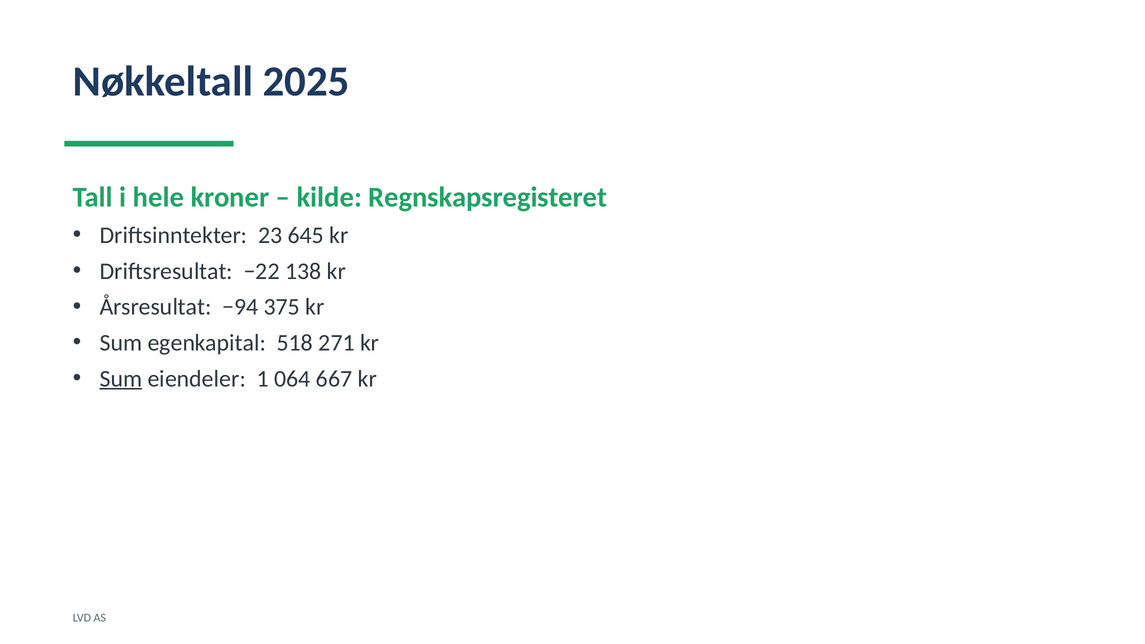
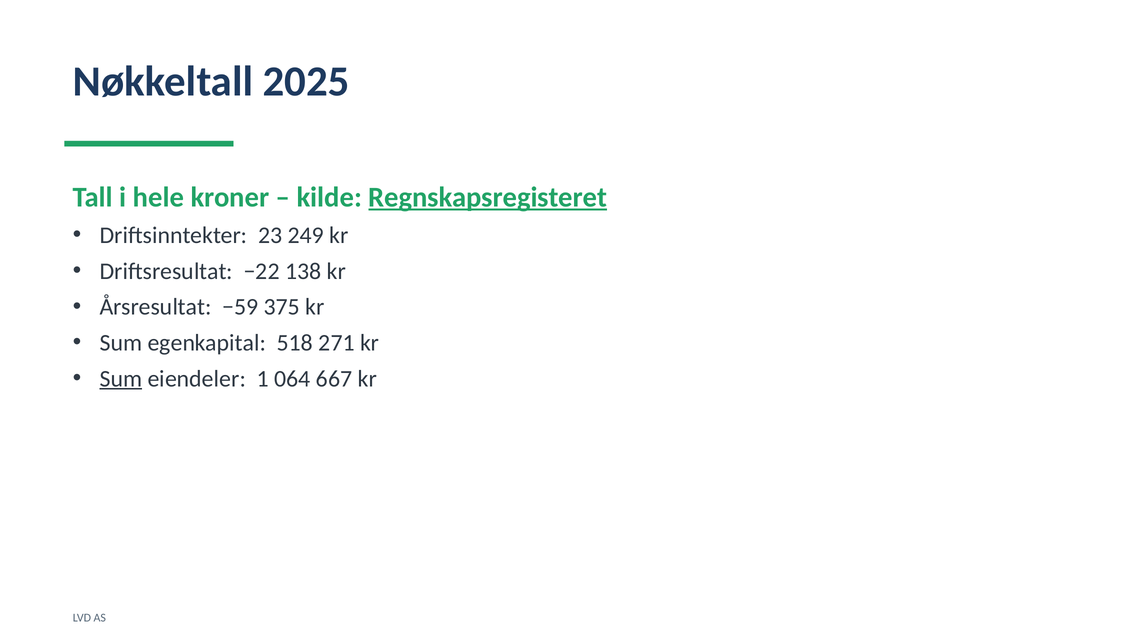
Regnskapsregisteret underline: none -> present (488, 197)
645: 645 -> 249 (306, 235)
−94: −94 -> −59 (240, 307)
